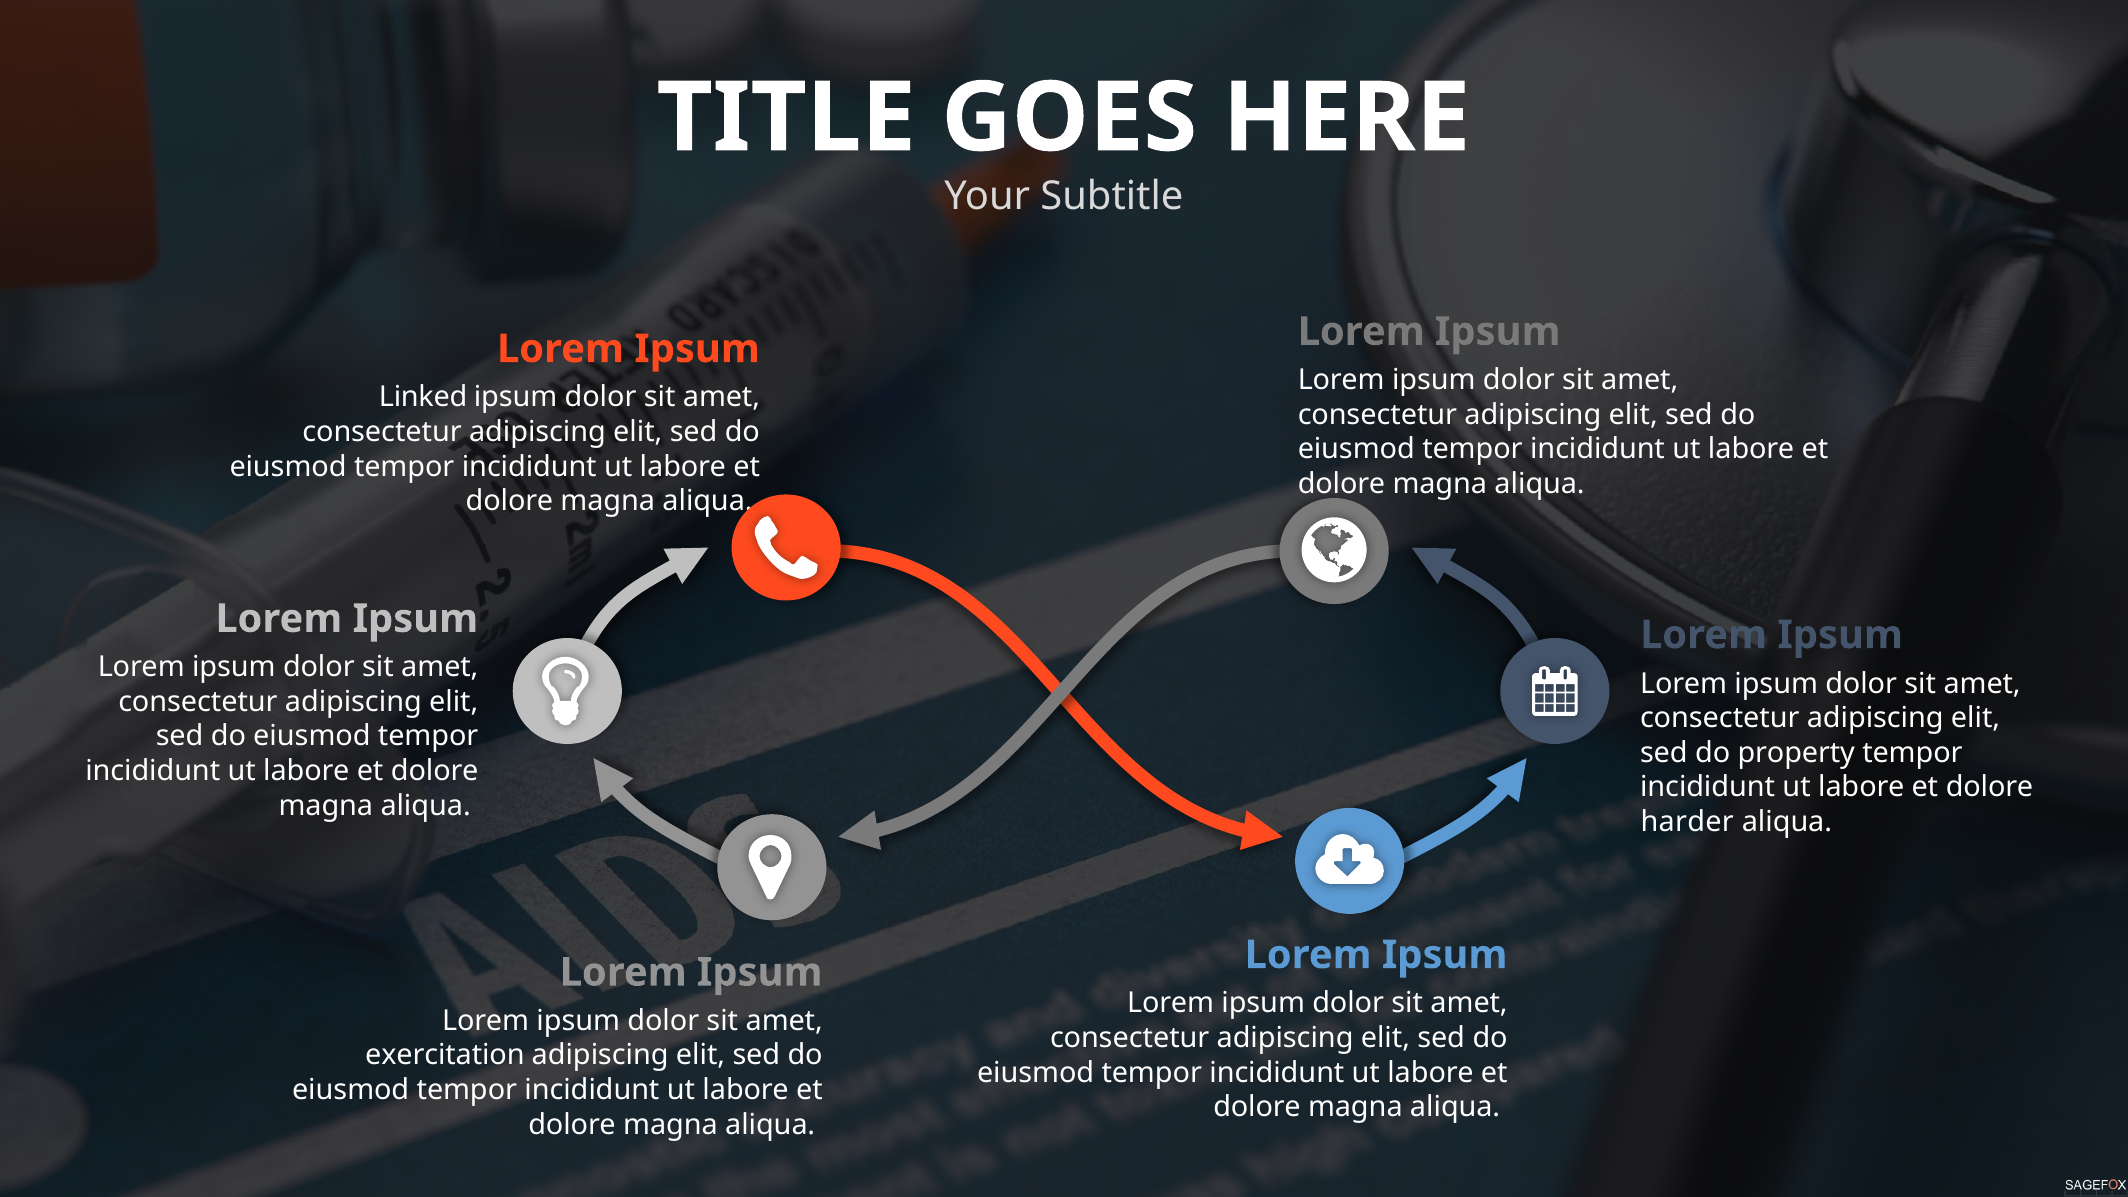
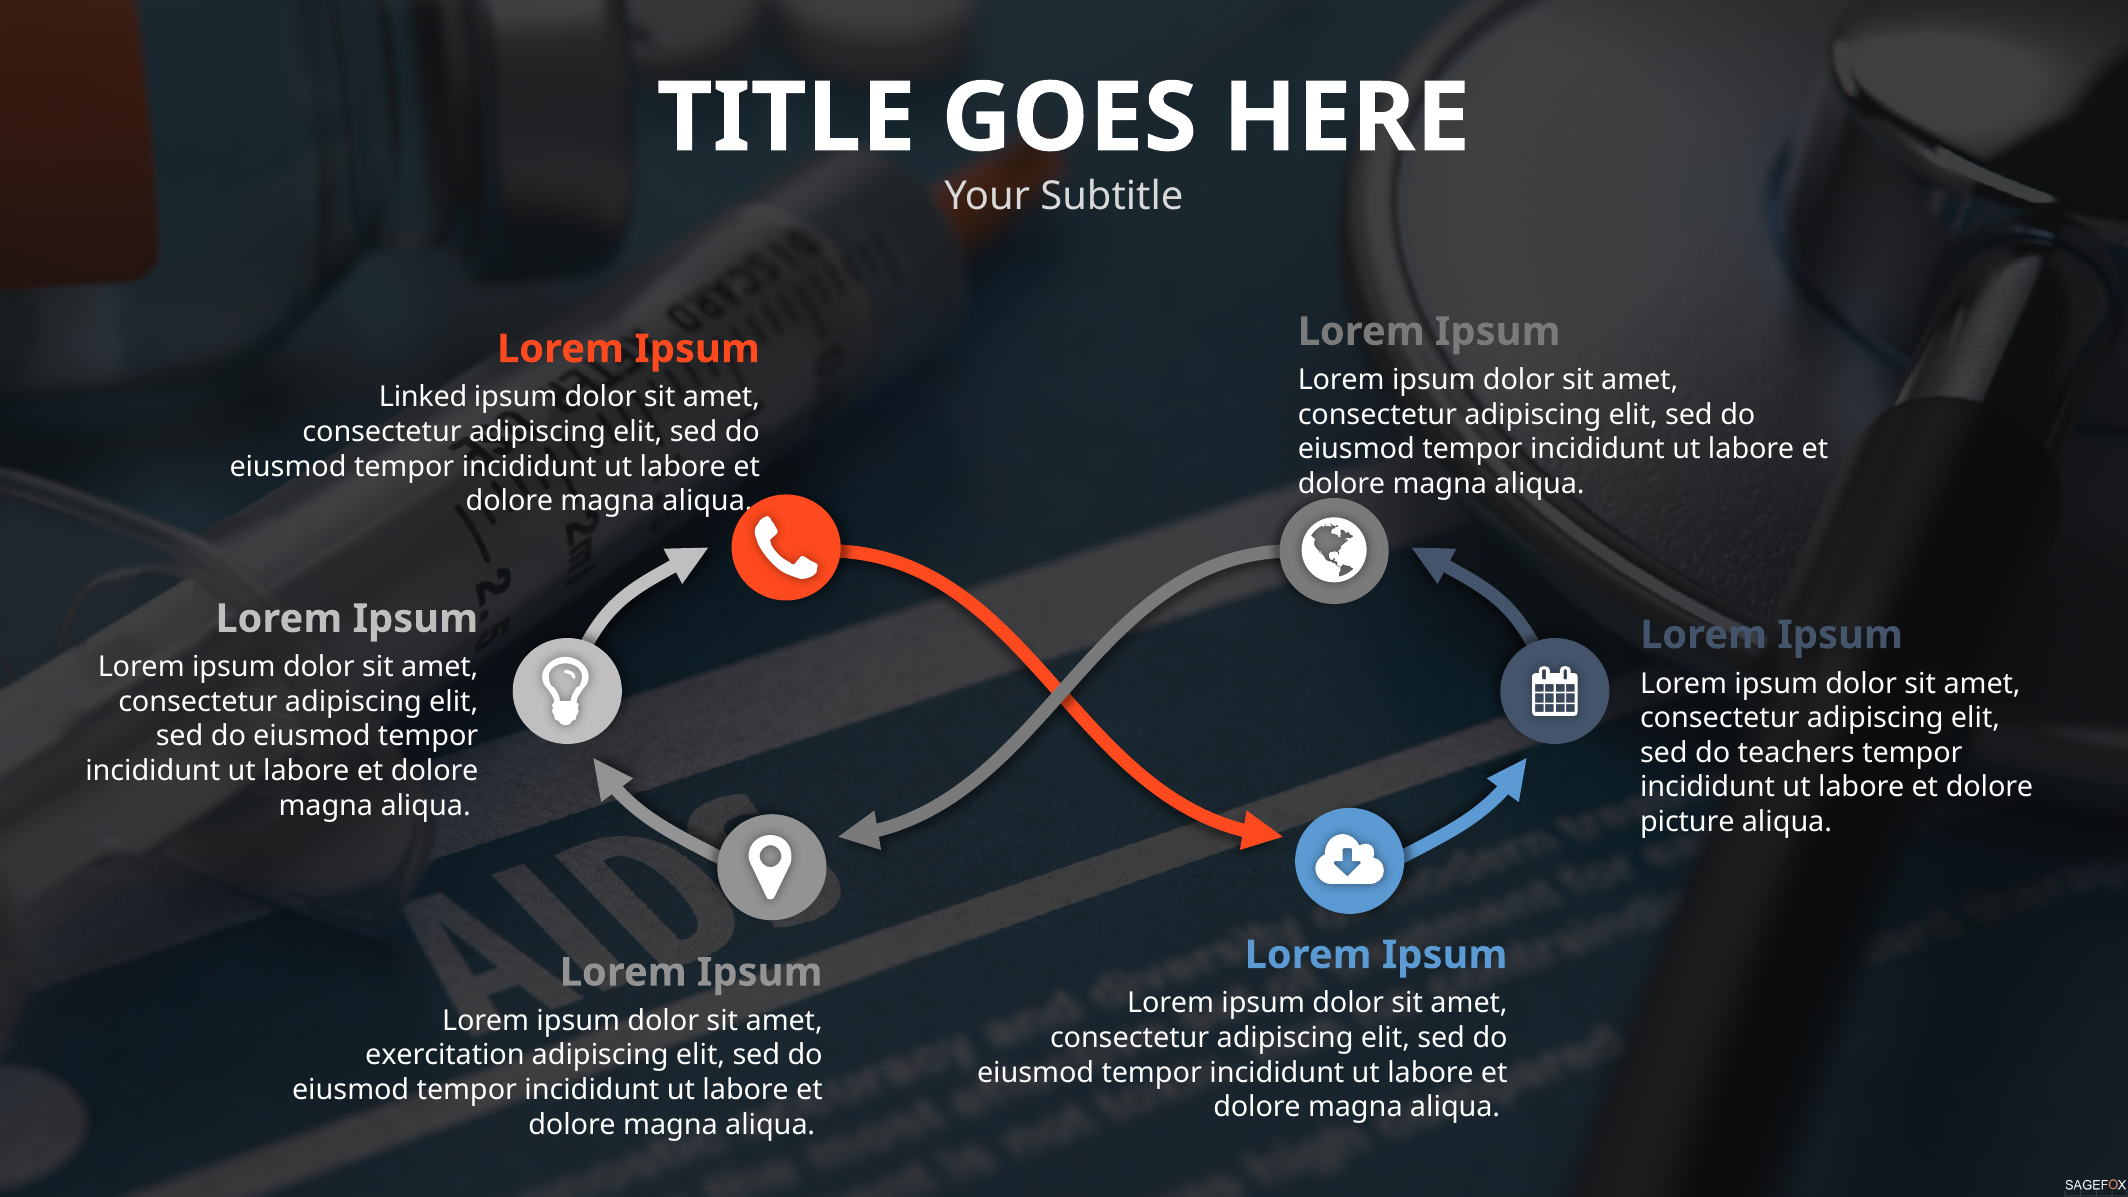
property: property -> teachers (1796, 753)
harder: harder -> picture (1687, 822)
